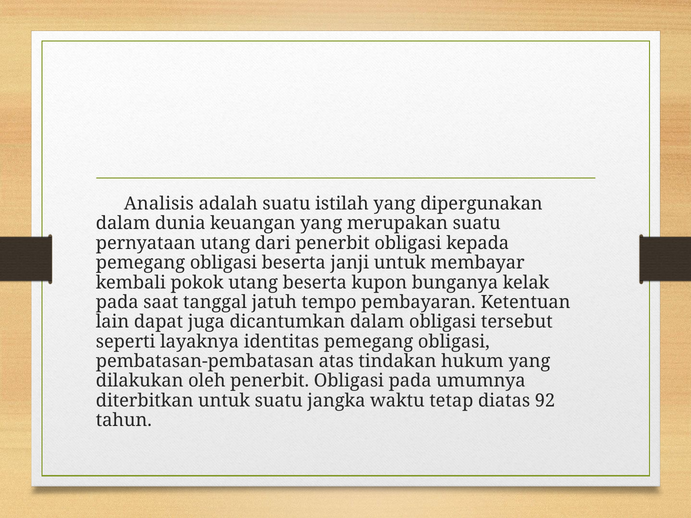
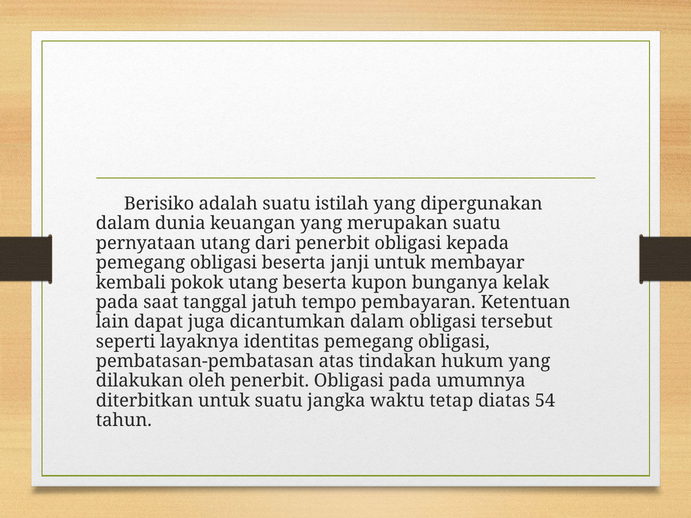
Analisis: Analisis -> Berisiko (159, 204)
92: 92 -> 54 (545, 401)
